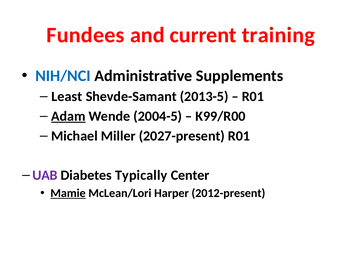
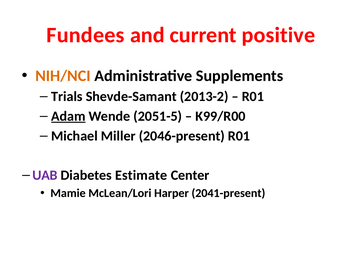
training: training -> positive (278, 35)
NIH/NCI colour: blue -> orange (63, 76)
Least: Least -> Trials (67, 97)
2013-5: 2013-5 -> 2013-2 (204, 97)
2004-5: 2004-5 -> 2051-5 (158, 116)
2027-present: 2027-present -> 2046-present (182, 136)
Typically: Typically -> Estimate (141, 176)
Mamie underline: present -> none (68, 194)
2012-present: 2012-present -> 2041-present (228, 194)
